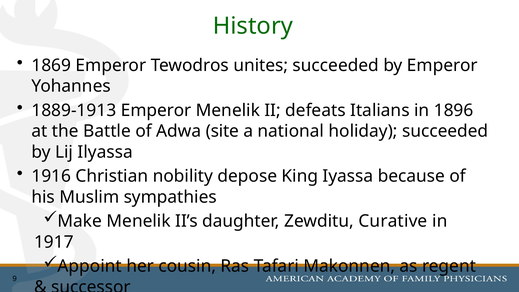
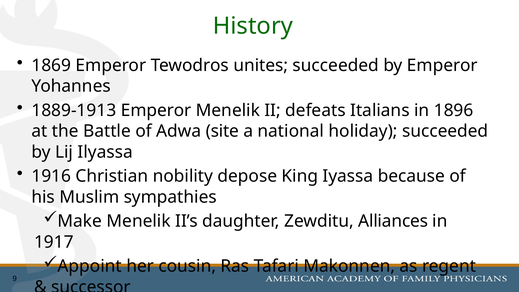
Curative: Curative -> Alliances (393, 221)
